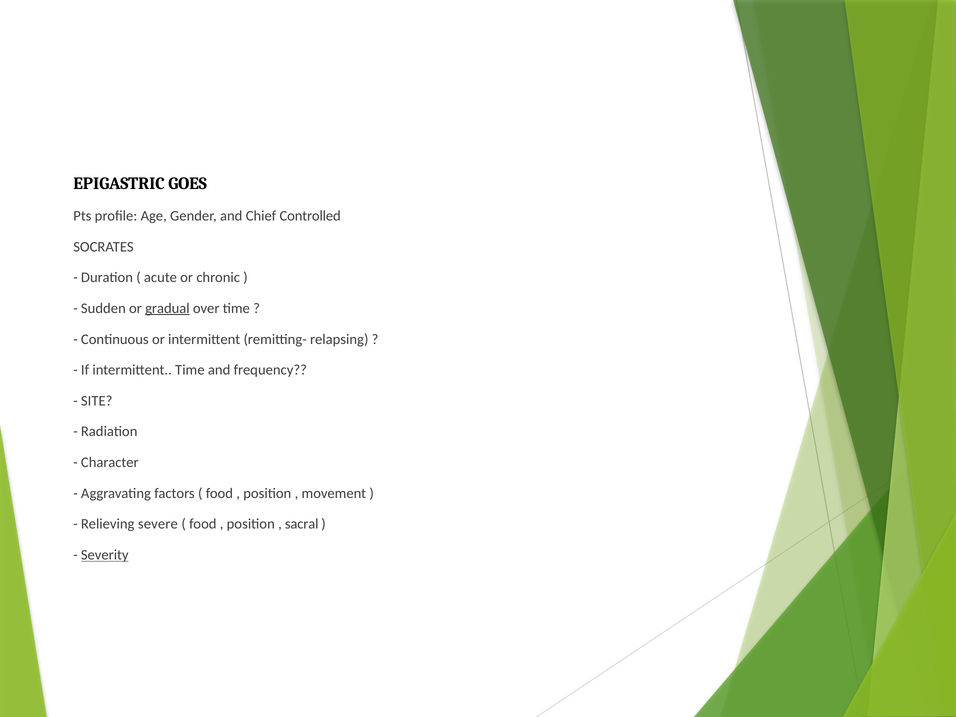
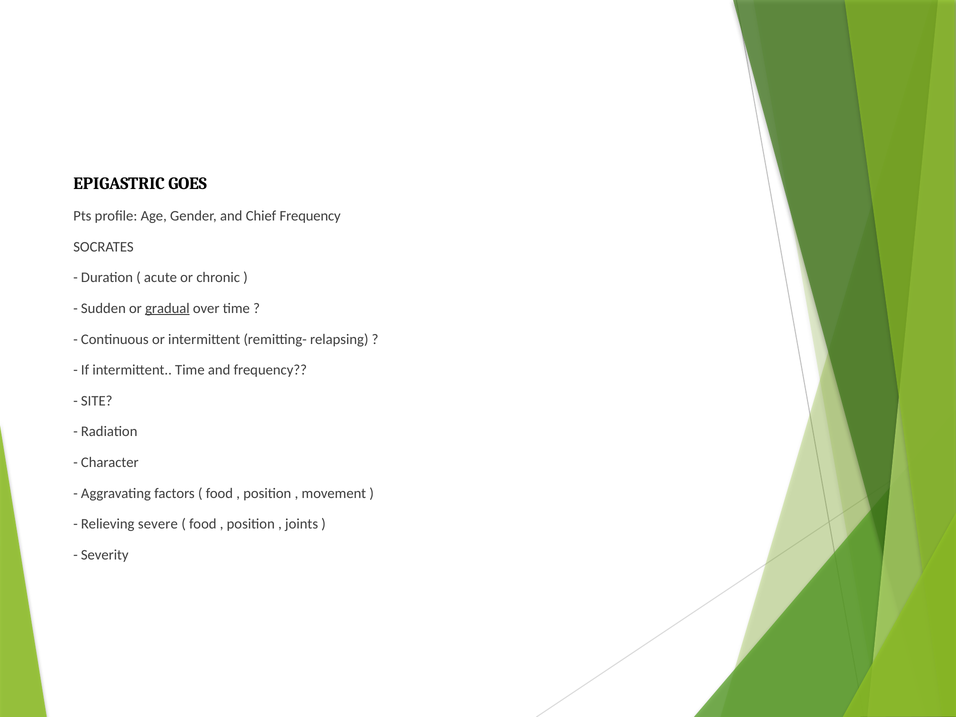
Chief Controlled: Controlled -> Frequency (310, 216)
sacral: sacral -> joints (302, 524)
Severity underline: present -> none (105, 555)
